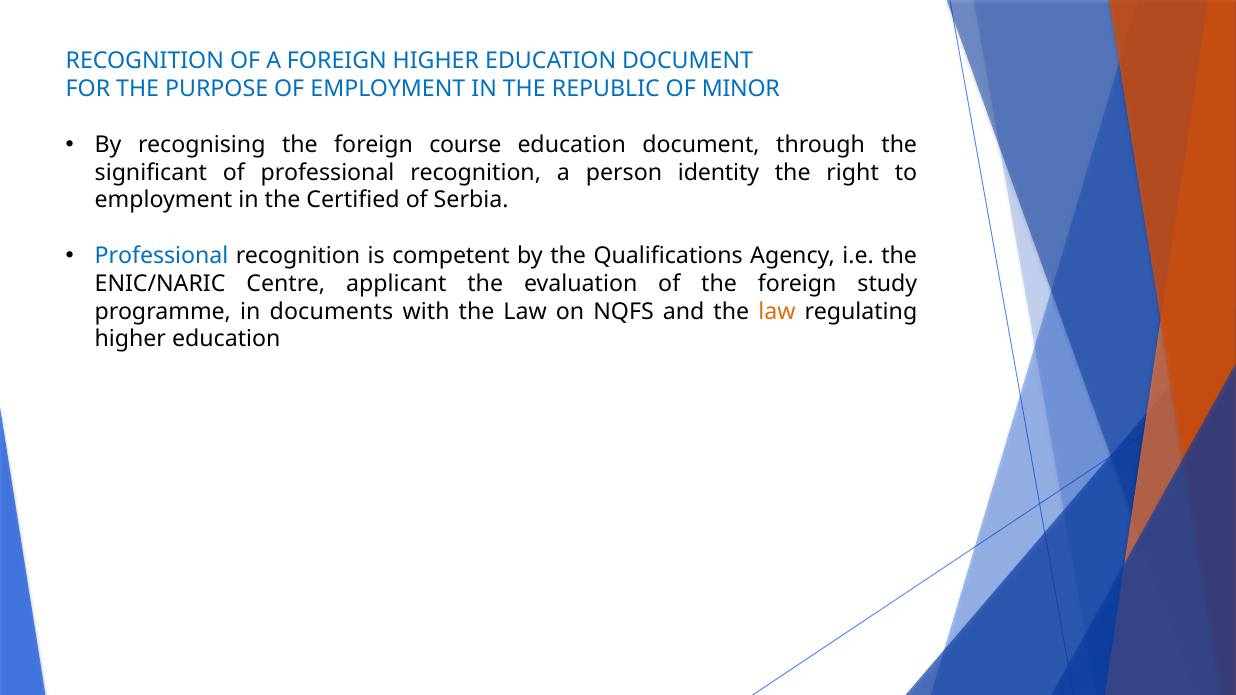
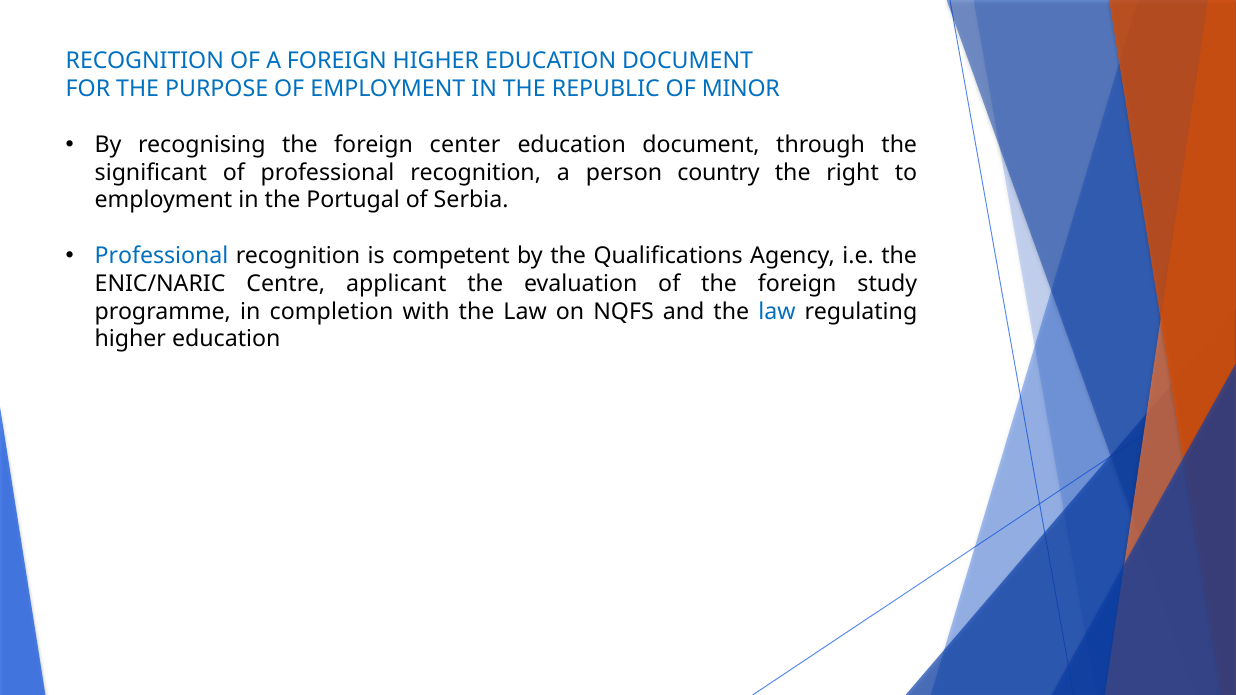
course: course -> center (465, 145)
identity: identity -> country (719, 172)
Certified: Certified -> Portugal (353, 200)
documents: documents -> completion (331, 312)
law colour: orange -> blue (777, 312)
